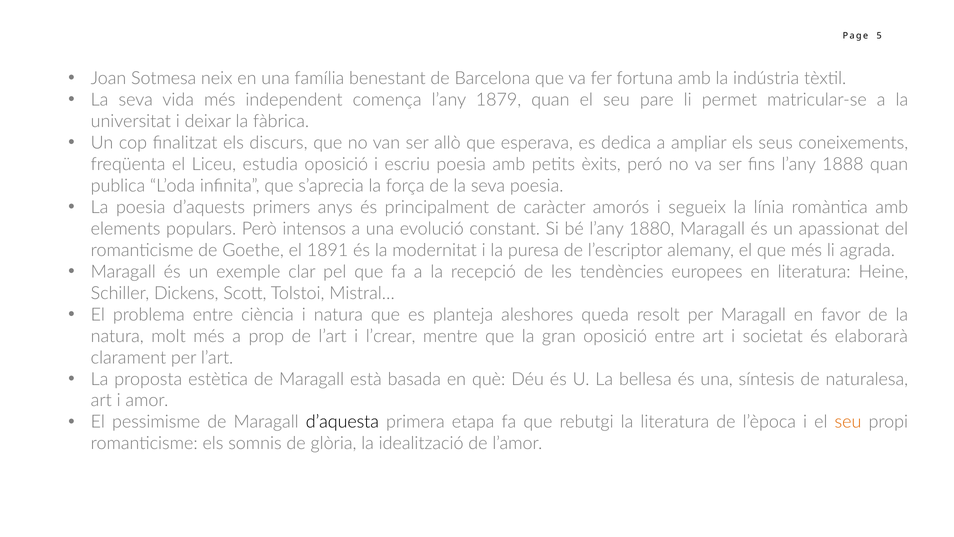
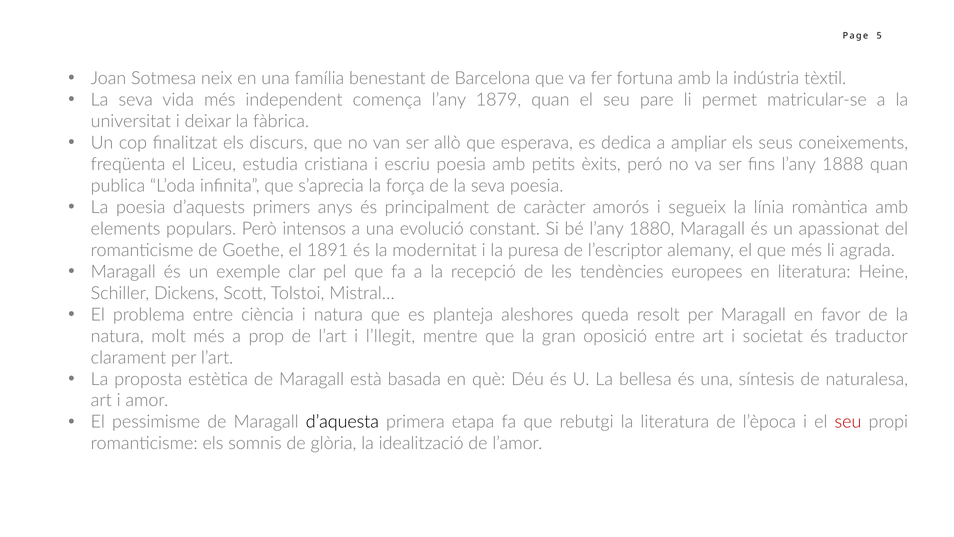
estudia oposició: oposició -> cristiana (336, 164)
l’crear: l’crear -> l’llegit (390, 336)
elaborarà: elaborarà -> traductor (871, 336)
seu colour: orange -> red (848, 422)
